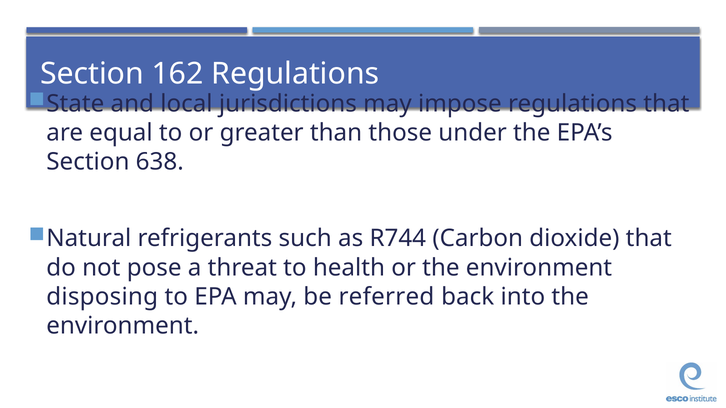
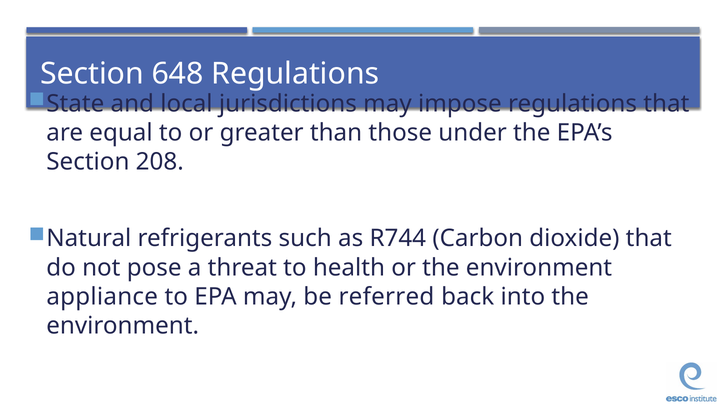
162: 162 -> 648 (178, 74)
638: 638 -> 208 (160, 162)
disposing: disposing -> appliance (102, 297)
